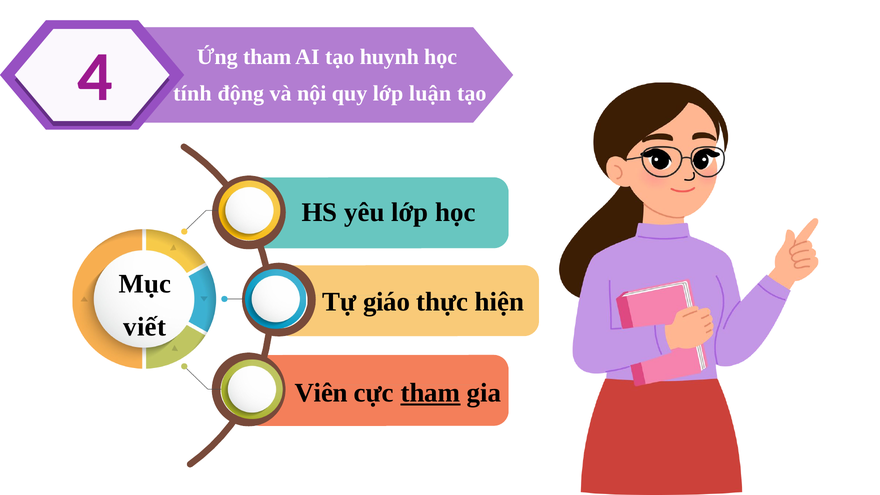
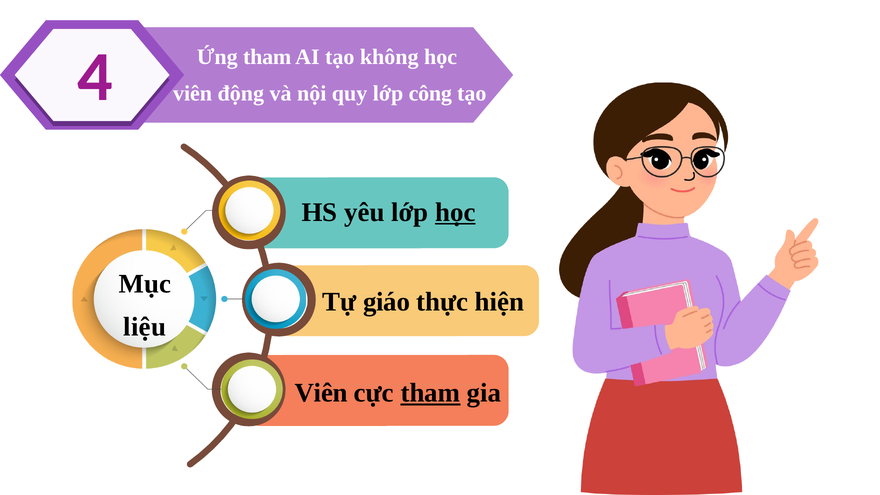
huynh: huynh -> không (389, 57)
tính: tính -> viên (193, 94)
luận: luận -> công (430, 94)
học underline: none -> present (455, 212)
viết: viết -> liệu (145, 327)
